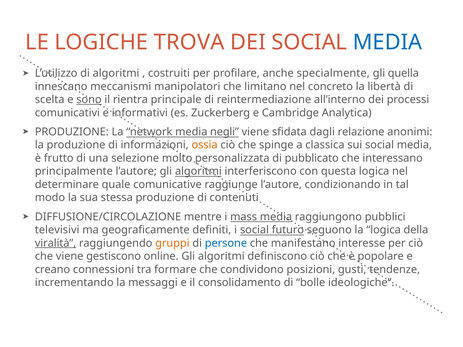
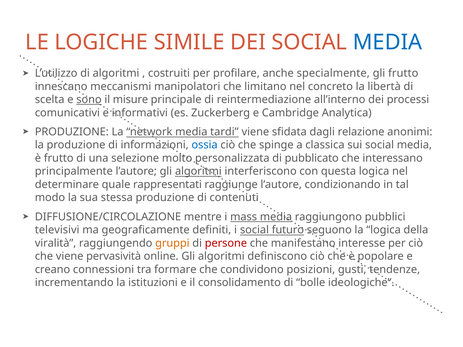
TROVA: TROVA -> SIMILE (189, 42)
gli quella: quella -> frutto (403, 73)
rientra: rientra -> misure (130, 100)
negli: negli -> tardi (224, 132)
ossia colour: orange -> blue (205, 145)
comunicative: comunicative -> rappresentati (168, 185)
viralità underline: present -> none (56, 243)
persone colour: blue -> red (226, 243)
gestiscono: gestiscono -> pervasività (114, 256)
messaggi: messaggi -> istituzioni (153, 283)
